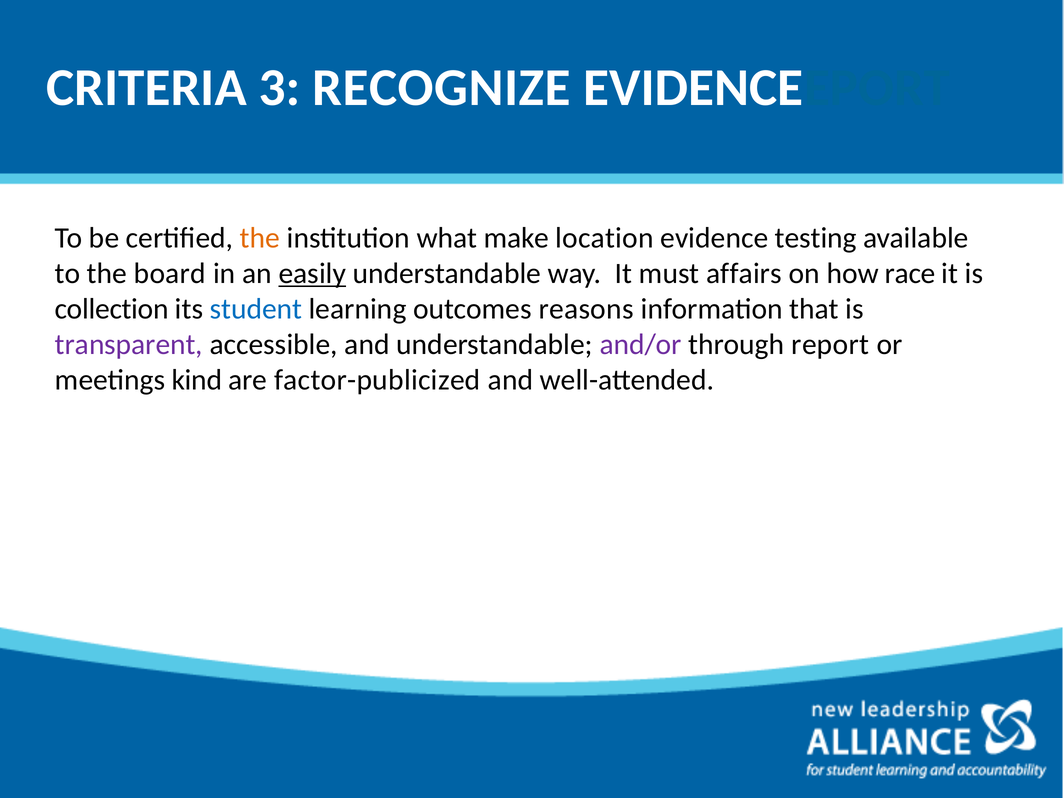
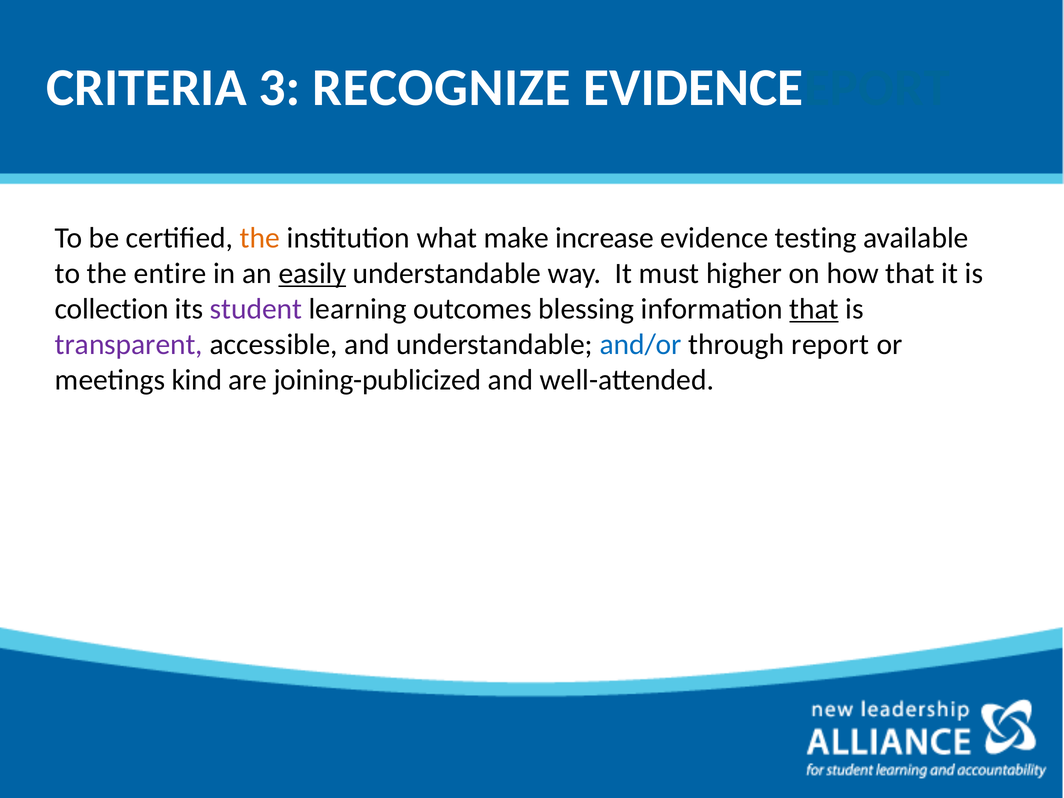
location: location -> increase (605, 238)
board: board -> entire (170, 273)
affairs: affairs -> higher (744, 273)
how race: race -> that (910, 273)
student colour: blue -> purple (256, 309)
reasons: reasons -> blessing (586, 309)
that underline: none -> present (814, 309)
and/or colour: purple -> blue (641, 345)
factor-publicized: factor-publicized -> joining-publicized (378, 380)
